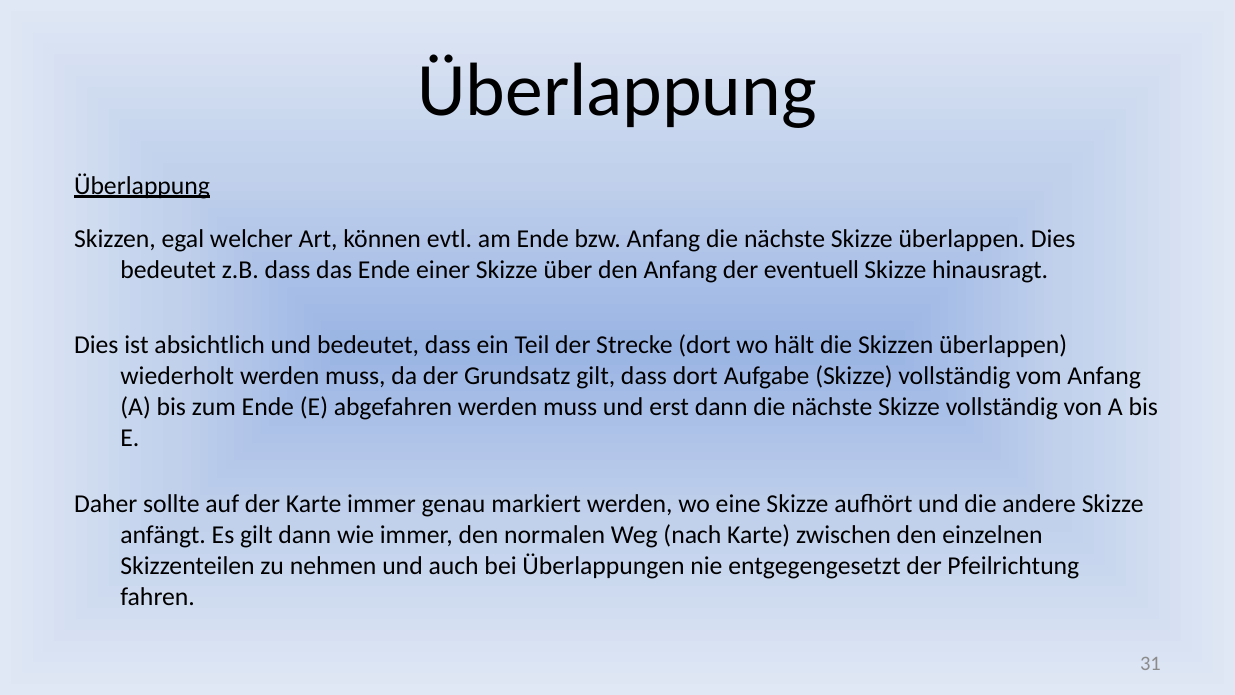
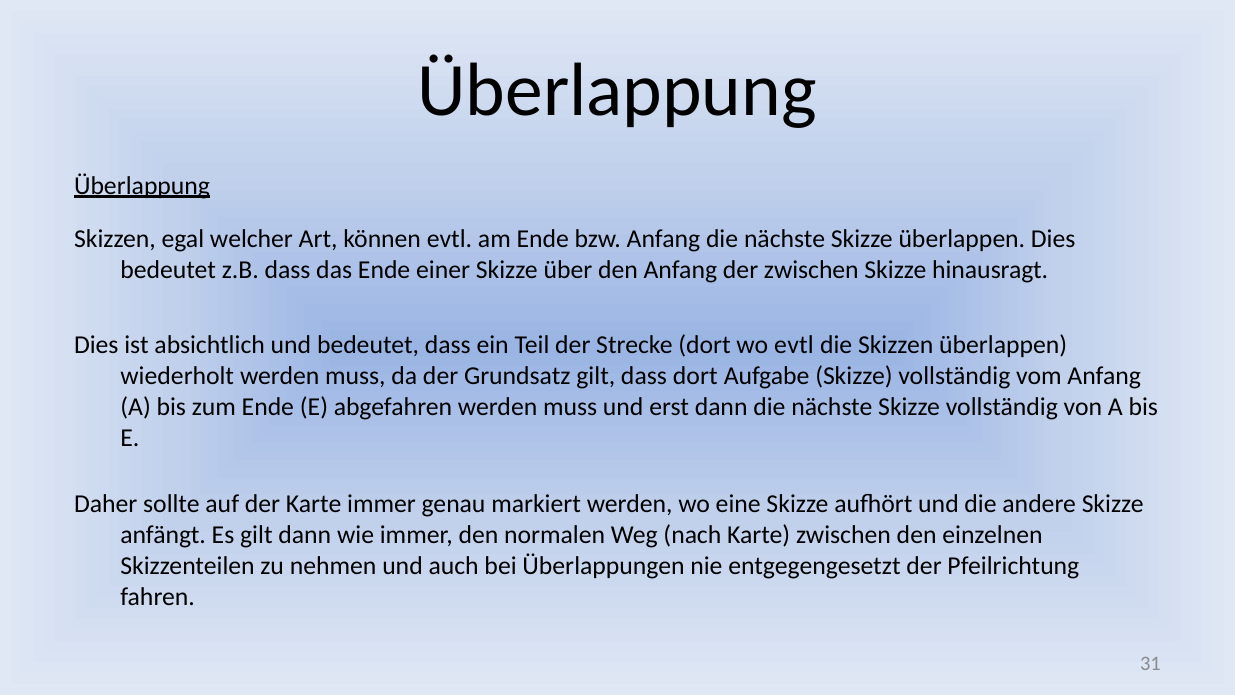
der eventuell: eventuell -> zwischen (811, 270)
wo hält: hält -> evtl (794, 345)
